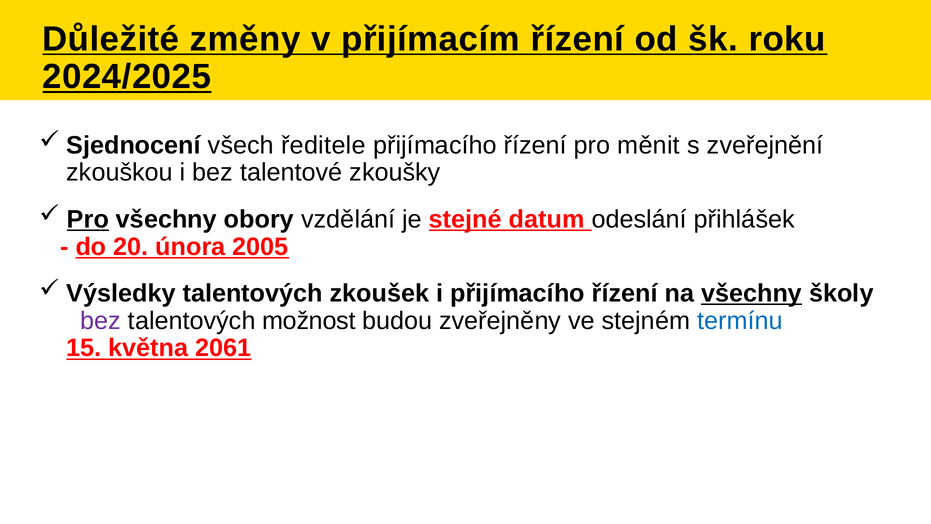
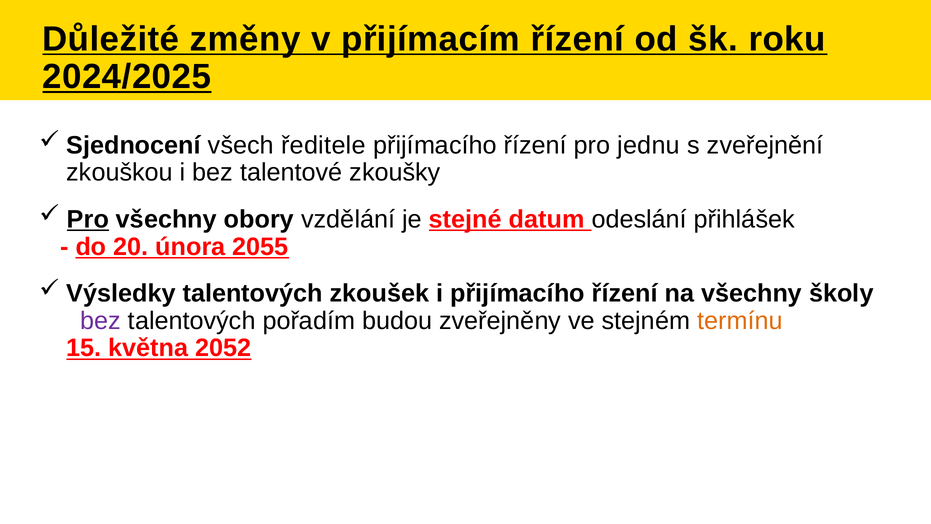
měnit: měnit -> jednu (649, 145)
2005: 2005 -> 2055 (260, 247)
všechny underline: present -> none (752, 293)
možnost: možnost -> pořadím (309, 321)
termínu colour: blue -> orange (740, 321)
2061: 2061 -> 2052 (223, 348)
